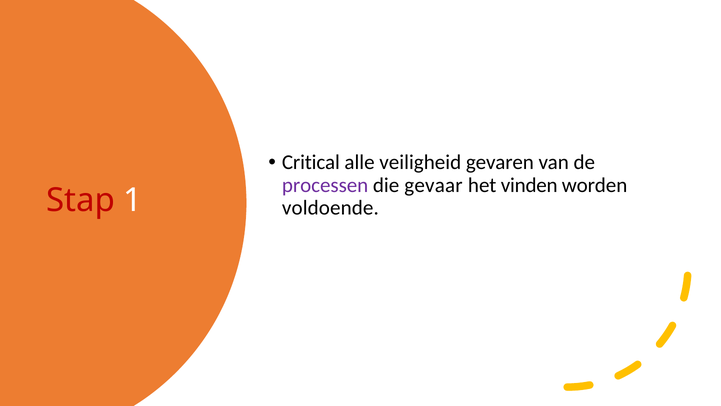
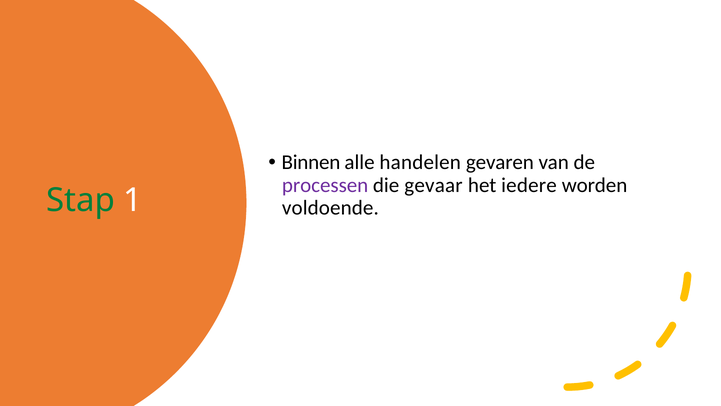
Critical: Critical -> Binnen (311, 162)
veiligheid: veiligheid -> handelen (420, 162)
vinden: vinden -> iedere (529, 185)
Stap colour: red -> green (80, 200)
